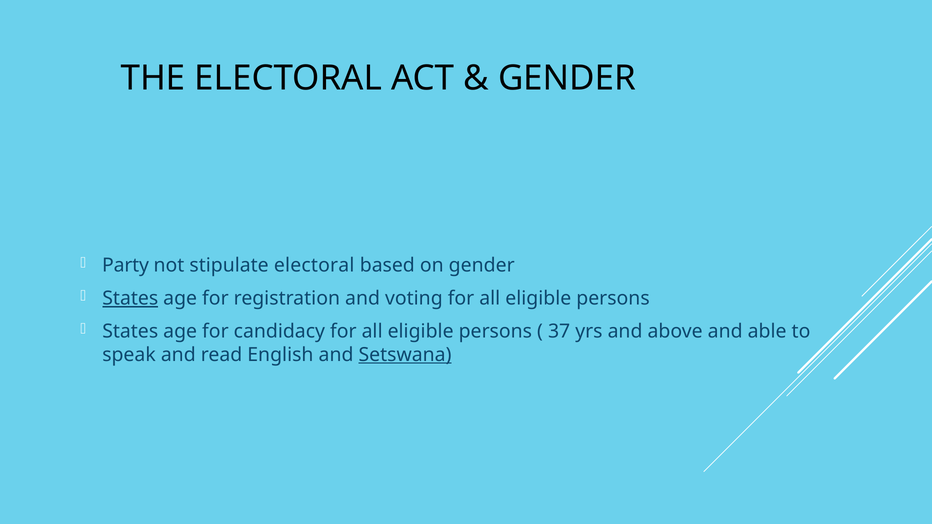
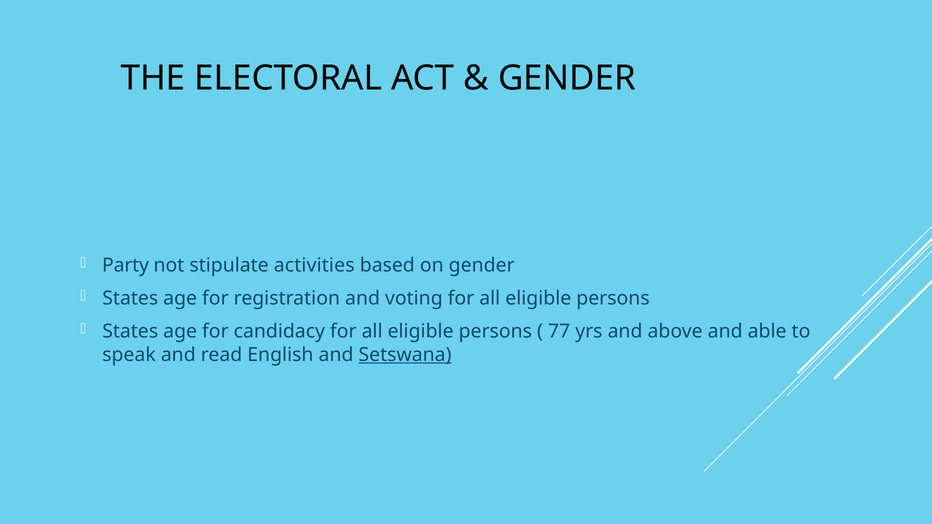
stipulate electoral: electoral -> activities (314, 265)
States underline: present -> none (130, 299)
37: 37 -> 77 (559, 332)
